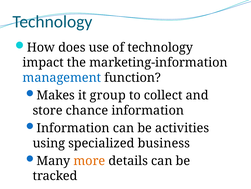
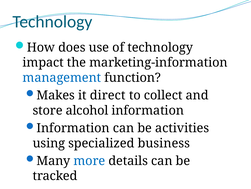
group: group -> direct (108, 95)
chance: chance -> alcohol (87, 110)
more colour: orange -> blue (89, 160)
